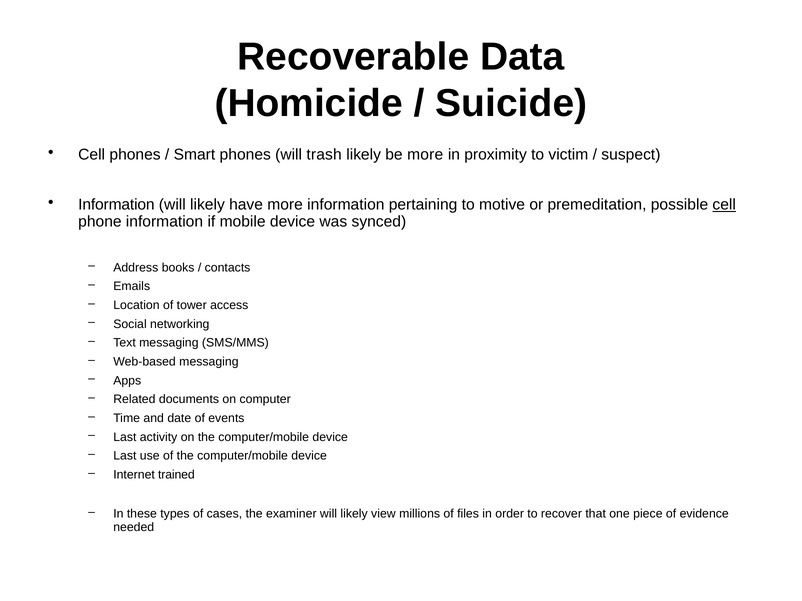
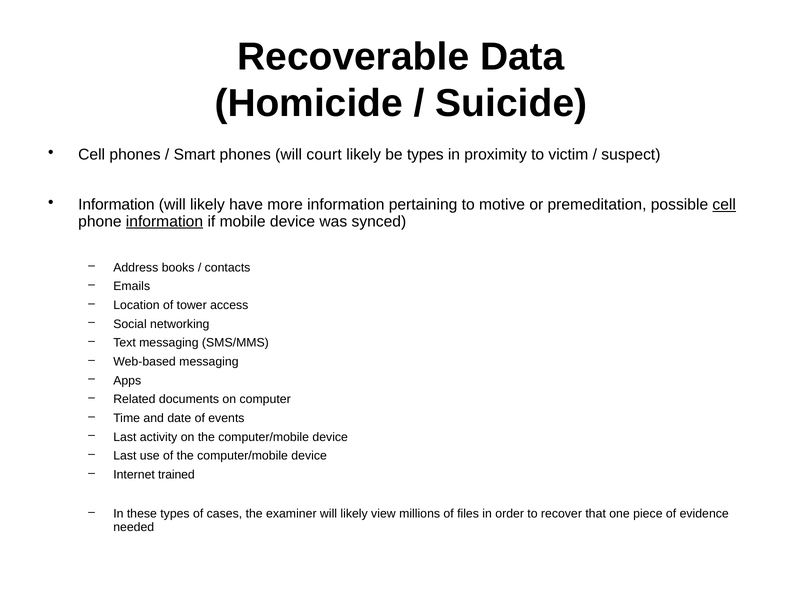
trash: trash -> court (324, 155)
be more: more -> types (425, 155)
information underline: none -> present (164, 222)
